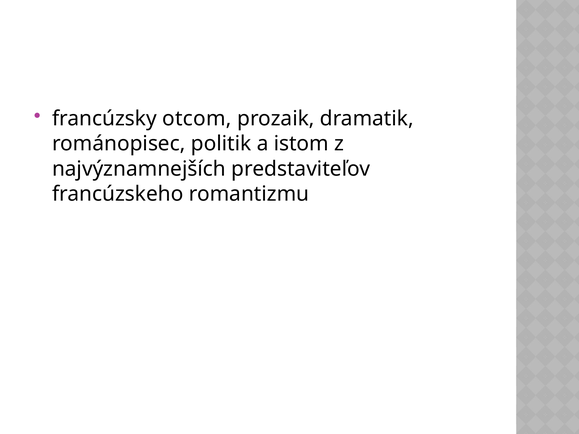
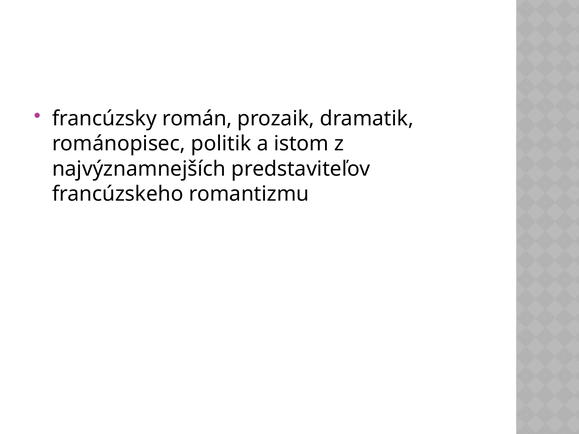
otcom: otcom -> román (197, 119)
